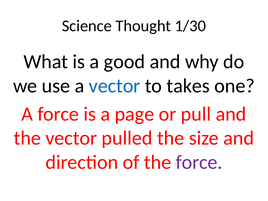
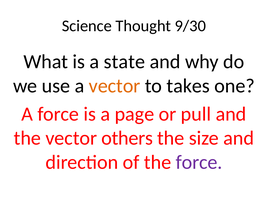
1/30: 1/30 -> 9/30 (190, 26)
good: good -> state (124, 62)
vector colour: blue -> orange (115, 86)
pulled: pulled -> others (127, 138)
